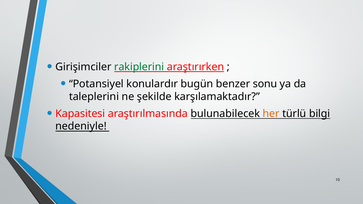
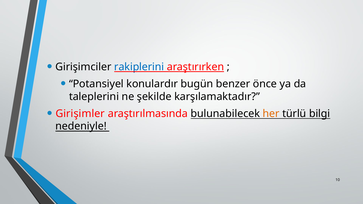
rakiplerini colour: green -> blue (139, 67)
sonu: sonu -> önce (265, 84)
Kapasitesi: Kapasitesi -> Girişimler (80, 114)
